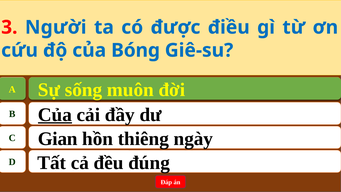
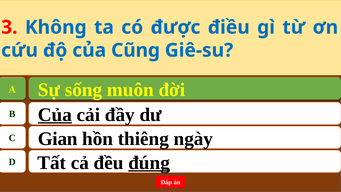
Người: Người -> Không (56, 27)
Bóng: Bóng -> Cũng (136, 50)
đúng underline: none -> present (149, 163)
